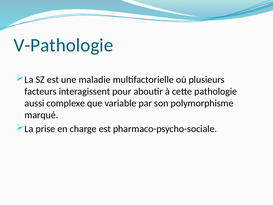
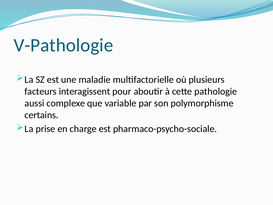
marqué: marqué -> certains (41, 115)
